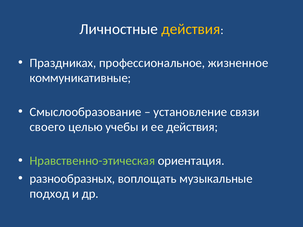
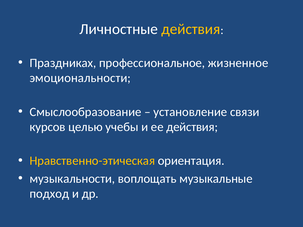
коммуникативные: коммуникативные -> эмоциональности (80, 78)
своего: своего -> курсов (48, 127)
Нравственно-этическая colour: light green -> yellow (92, 161)
разнообразных: разнообразных -> музыкальности (72, 179)
